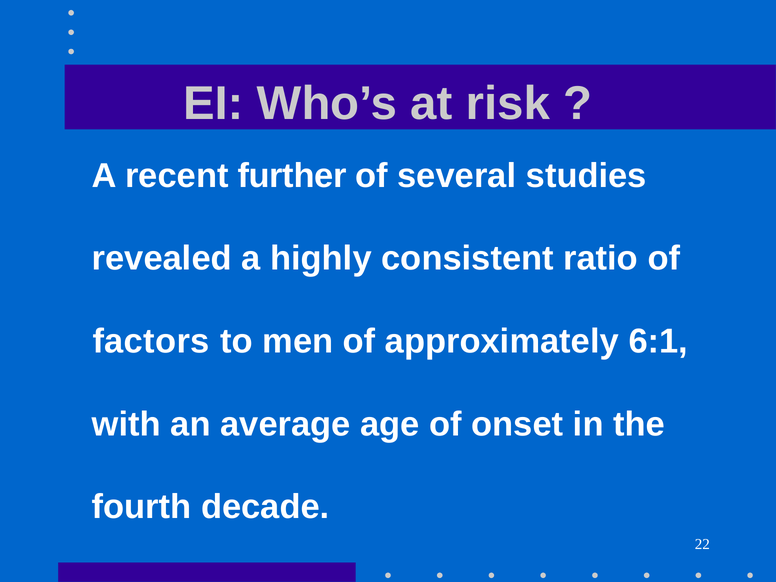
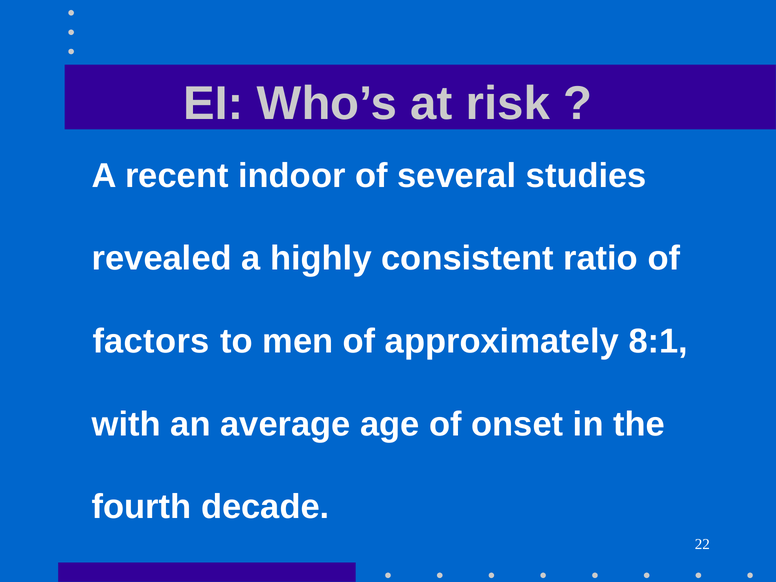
further: further -> indoor (292, 176)
6:1: 6:1 -> 8:1 (658, 341)
